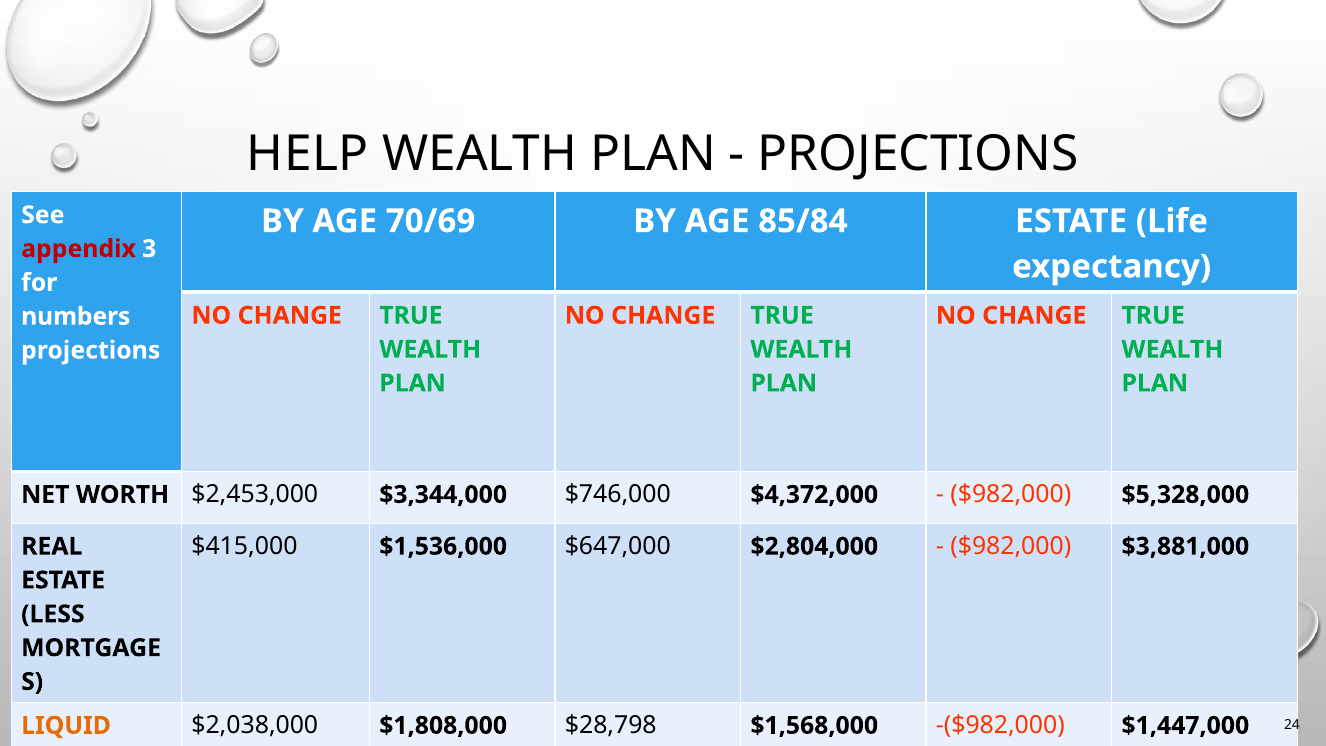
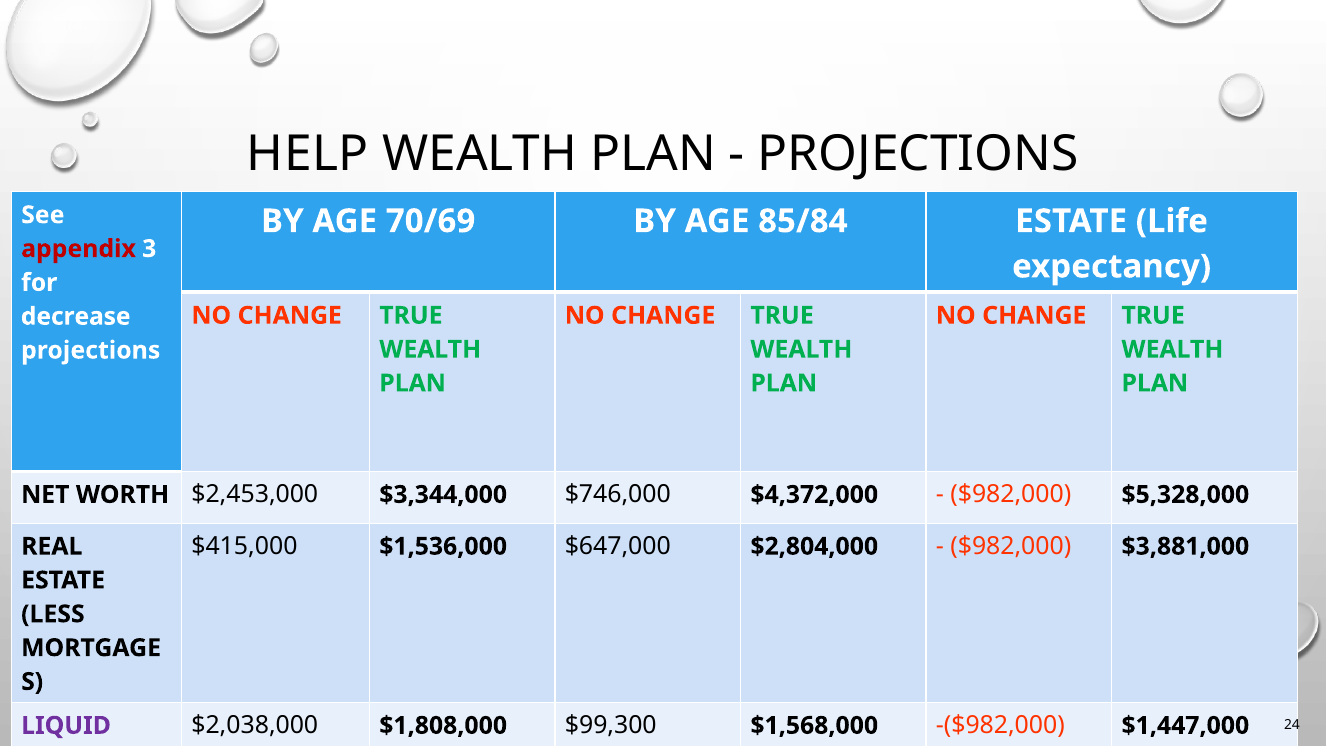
numbers: numbers -> decrease (76, 316)
$28,798: $28,798 -> $99,300 (611, 725)
LIQUID colour: orange -> purple (66, 725)
